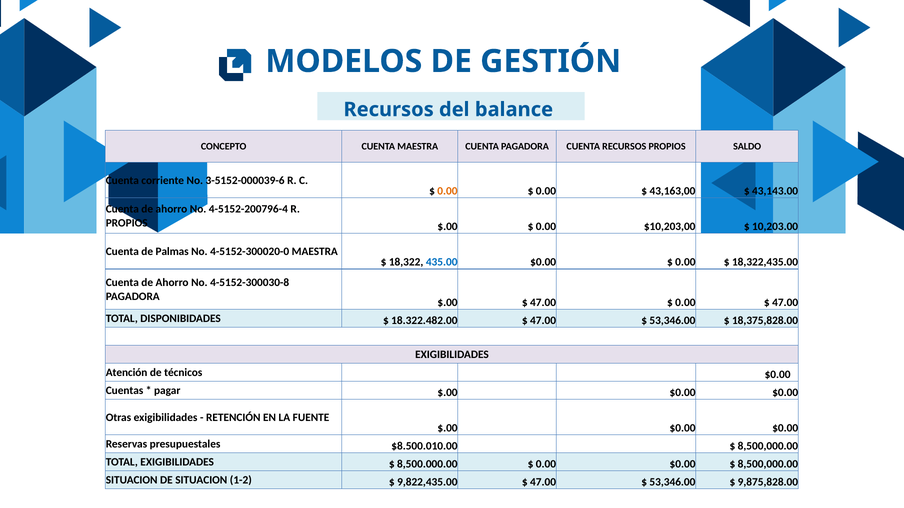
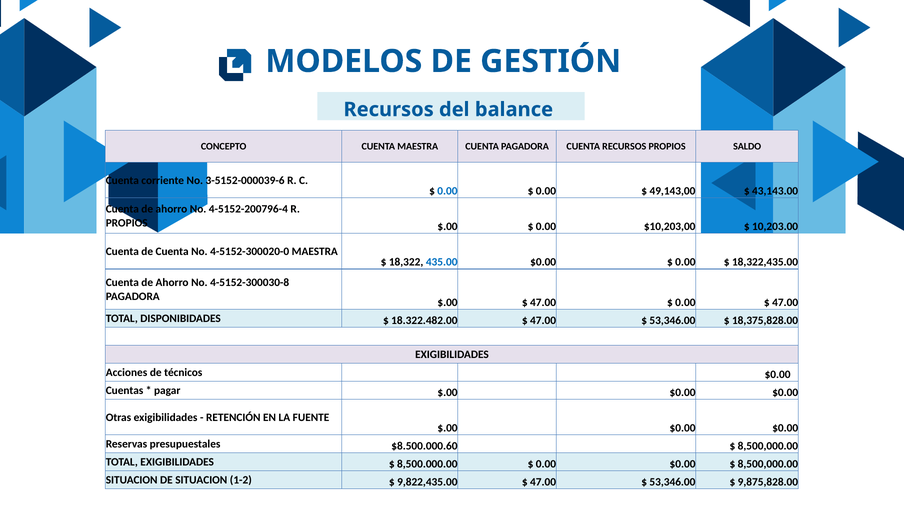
0.00 colour: orange -> blue (447, 191)
43,163,00: 43,163,00 -> 49,143,00 (672, 191)
de Palmas: Palmas -> Cuenta (172, 252)
Atención: Atención -> Acciones (127, 373)
$8.500.010.00: $8.500.010.00 -> $8.500.000.60 (424, 447)
